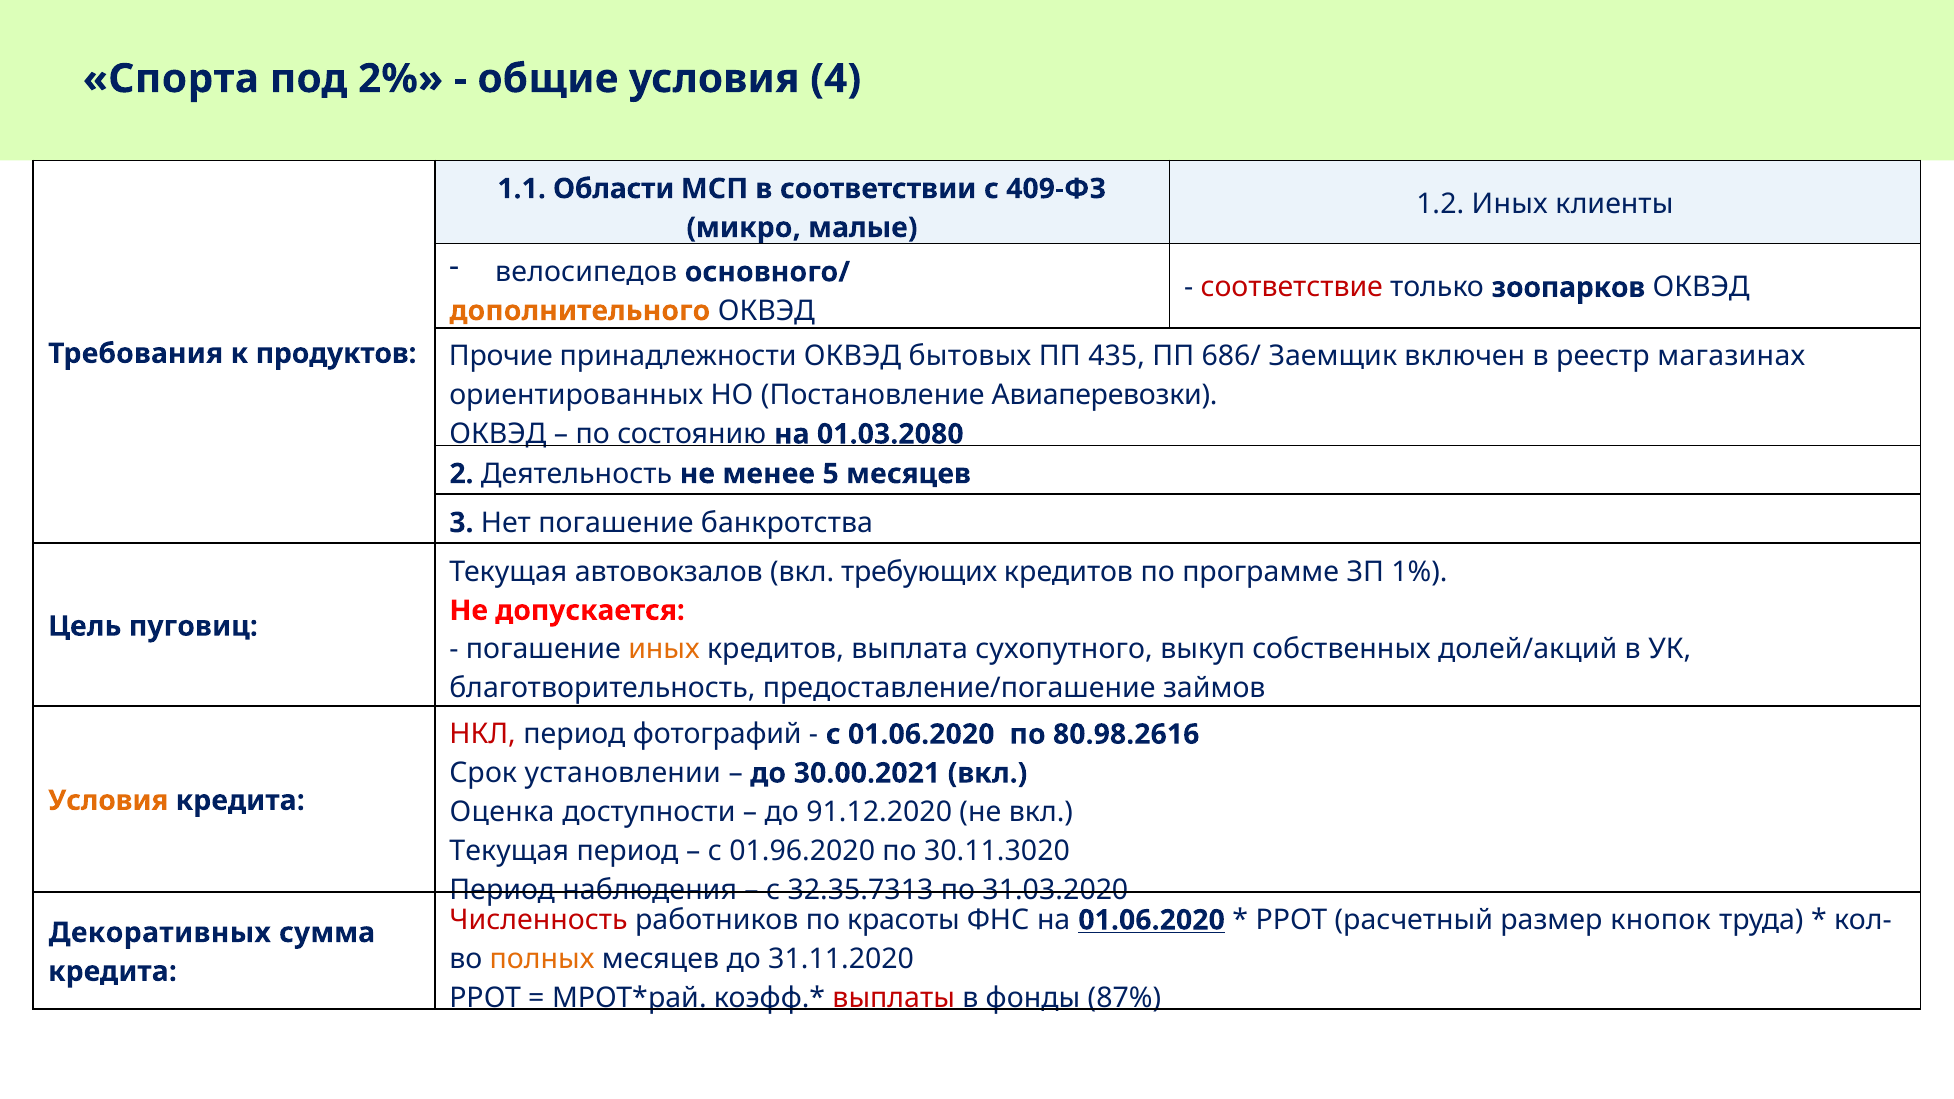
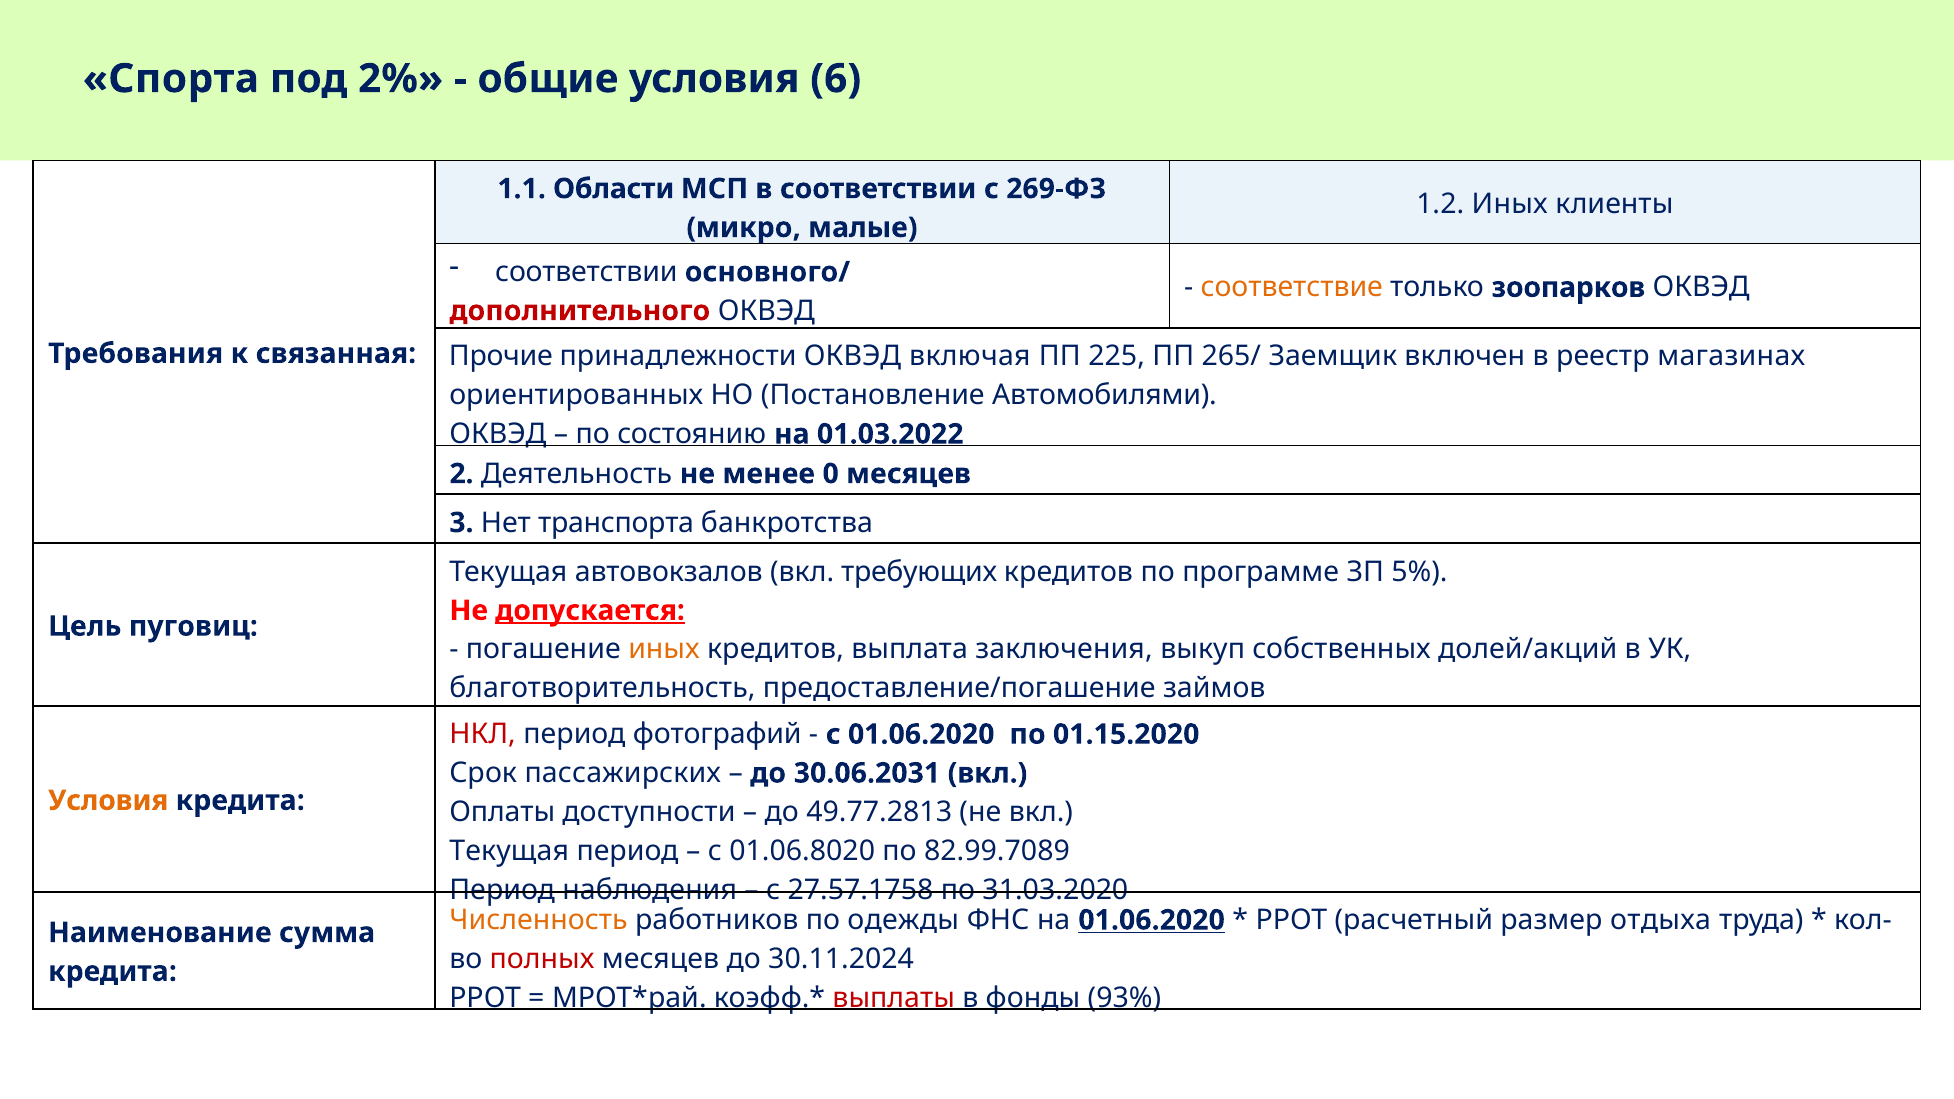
4: 4 -> 6 (836, 79)
409-ФЗ: 409-ФЗ -> 269-ФЗ (1056, 189)
велосипедов: велосипедов -> соответствии (586, 272)
соответствие colour: red -> orange (1292, 288)
дополнительного colour: orange -> red (580, 311)
бытовых: бытовых -> включая (970, 357)
435: 435 -> 225 (1117, 357)
686/: 686/ -> 265/ (1231, 357)
продуктов: продуктов -> связанная (336, 354)
Авиаперевозки: Авиаперевозки -> Автомобилями (1104, 395)
01.03.2080: 01.03.2080 -> 01.03.2022 (890, 434)
5: 5 -> 0 (831, 474)
Нет погашение: погашение -> транспорта (616, 523)
1%: 1% -> 5% (1419, 572)
допускается underline: none -> present (590, 611)
сухопутного: сухопутного -> заключения (1064, 649)
80.98.2616: 80.98.2616 -> 01.15.2020 (1126, 734)
установлении: установлении -> пассажирских (623, 773)
30.00.2021: 30.00.2021 -> 30.06.2031 (867, 773)
Оценка: Оценка -> Оплаты (502, 812)
91.12.2020: 91.12.2020 -> 49.77.2813 (879, 812)
01.96.2020: 01.96.2020 -> 01.06.8020 (802, 851)
30.11.3020: 30.11.3020 -> 82.99.7089 (997, 851)
32.35.7313: 32.35.7313 -> 27.57.1758 (860, 890)
Численность colour: red -> orange (539, 920)
красоты: красоты -> одежды (903, 920)
кнопок: кнопок -> отдыха (1661, 920)
Декоративных: Декоративных -> Наименование (160, 933)
полных colour: orange -> red (542, 959)
31.11.2020: 31.11.2020 -> 30.11.2024 (841, 959)
87%: 87% -> 93% (1124, 998)
